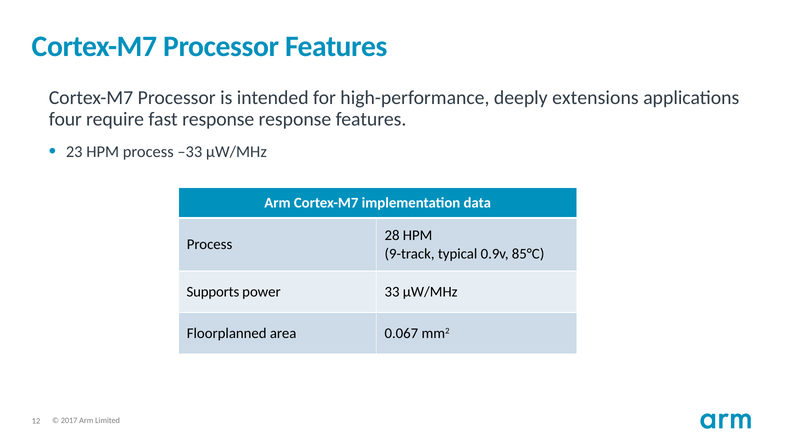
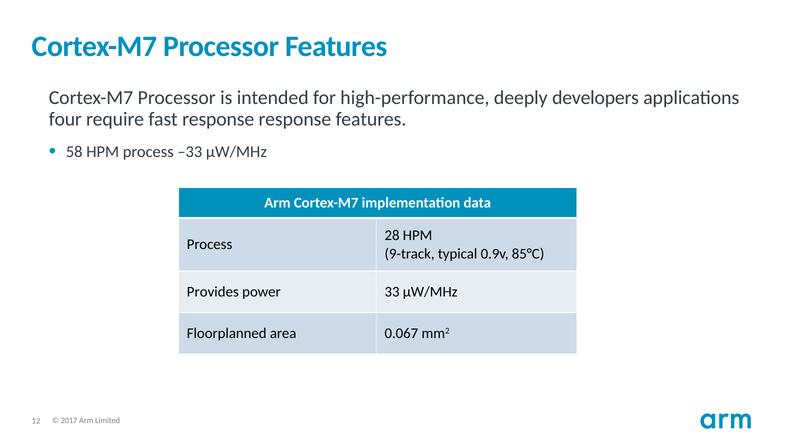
extensions: extensions -> developers (596, 98)
23: 23 -> 58 (74, 152)
Supports: Supports -> Provides (213, 292)
